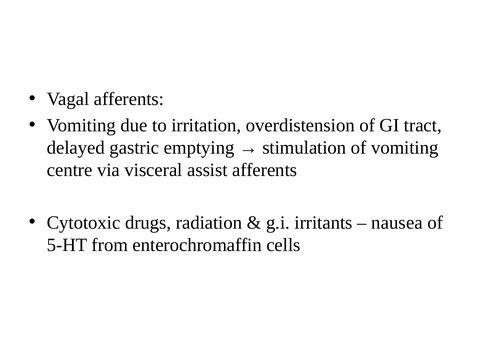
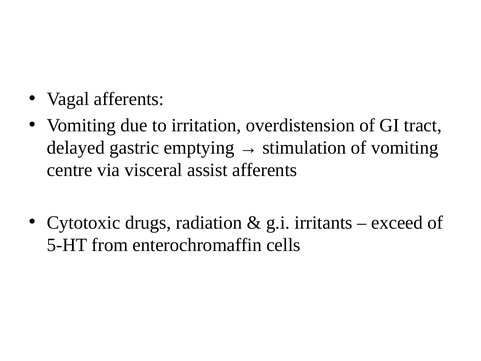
nausea: nausea -> exceed (397, 222)
